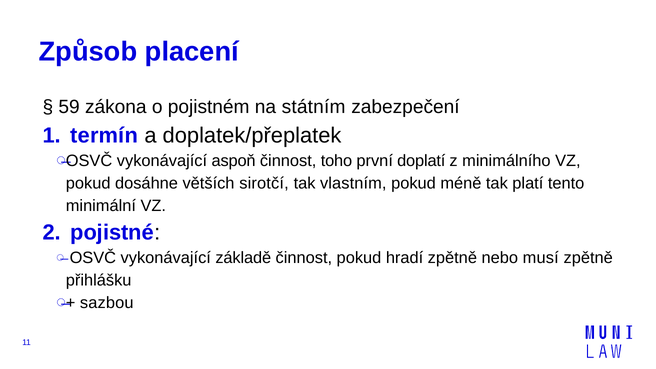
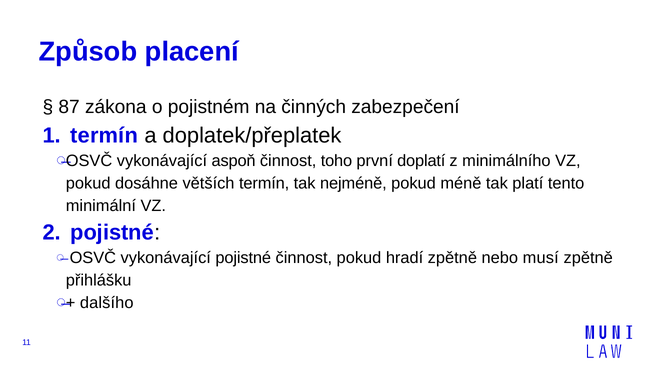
59: 59 -> 87 (69, 107)
státním: státním -> činných (314, 107)
větších sirotčí: sirotčí -> termín (264, 183)
vlastním: vlastním -> nejméně (353, 183)
vykonávající základě: základě -> pojistné (243, 258)
sazbou: sazbou -> dalšího (107, 303)
